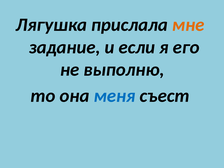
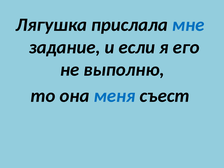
мне colour: orange -> blue (188, 25)
